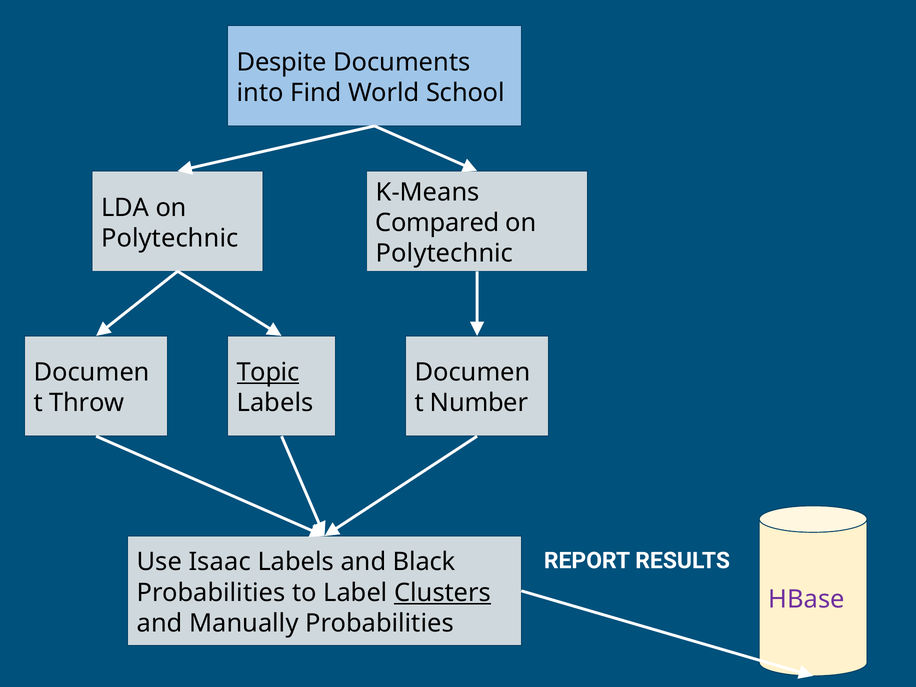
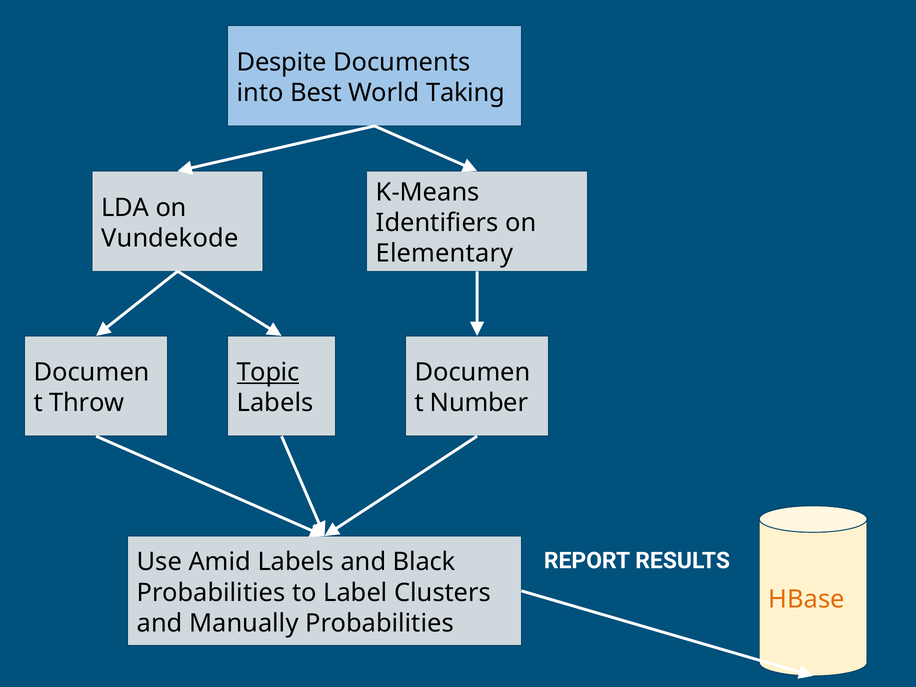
Find: Find -> Best (316, 93)
School: School -> Taking (466, 93)
Compared: Compared -> Identifiers (437, 223)
Polytechnic: Polytechnic -> Vundekode (170, 238)
Polytechnic: Polytechnic -> Elementary (445, 253)
Isaac: Isaac -> Amid (220, 562)
Clusters underline: present -> none (443, 593)
HBase colour: purple -> orange (806, 599)
